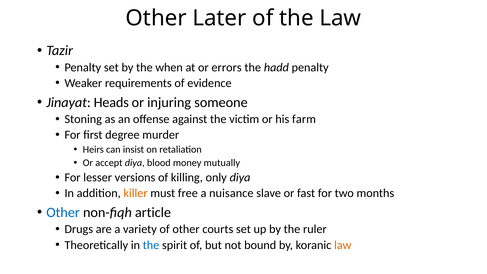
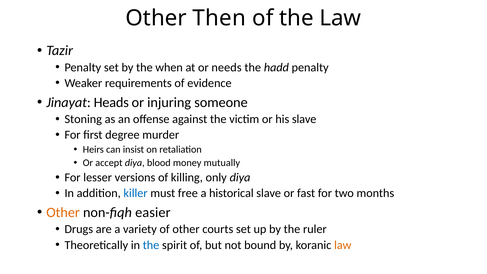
Later: Later -> Then (219, 18)
errors: errors -> needs (227, 67)
his farm: farm -> slave (304, 119)
killer colour: orange -> blue (136, 193)
nuisance: nuisance -> historical (231, 193)
Other colour: blue -> orange (63, 212)
article: article -> easier (153, 212)
